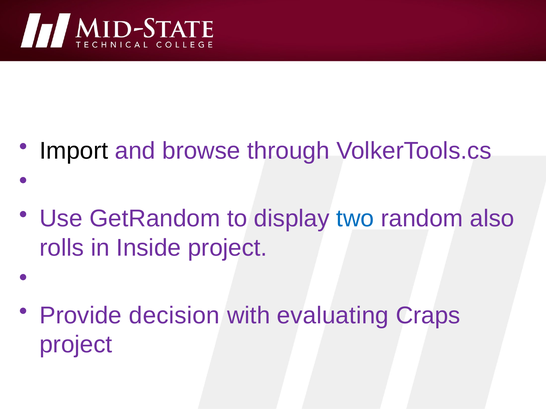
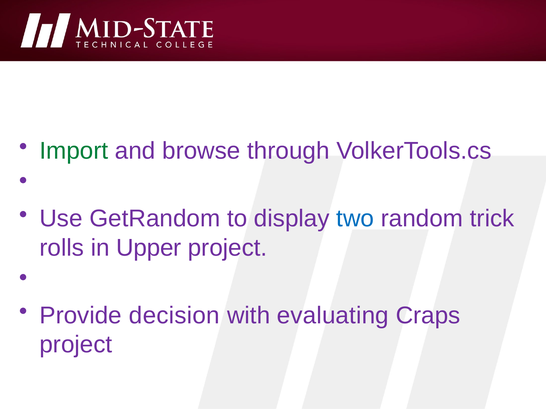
Import colour: black -> green (74, 151)
also: also -> trick (492, 219)
Inside: Inside -> Upper (149, 248)
